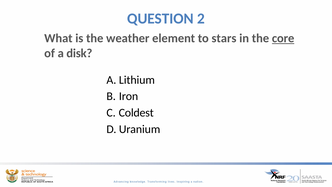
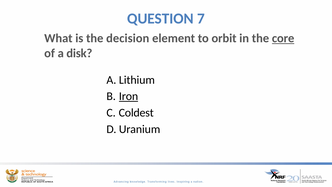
2: 2 -> 7 (201, 19)
weather: weather -> decision (128, 38)
stars: stars -> orbit (224, 38)
Iron underline: none -> present (129, 96)
